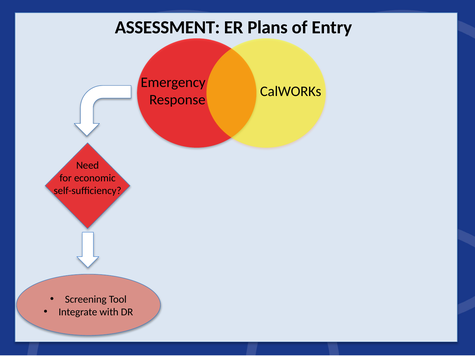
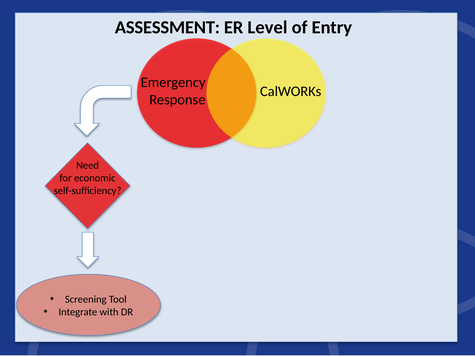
Plans: Plans -> Level (267, 27)
